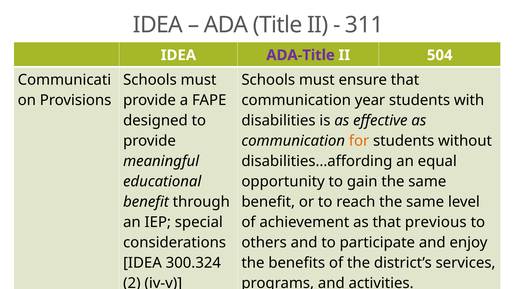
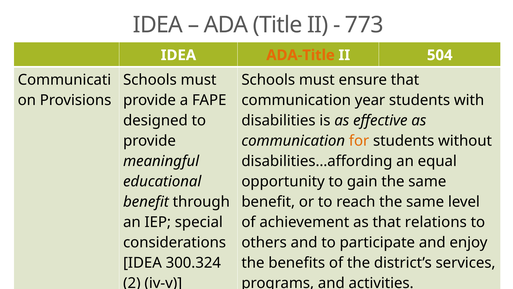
311: 311 -> 773 (364, 25)
ADA-Title colour: purple -> orange (301, 55)
previous: previous -> relations (436, 222)
